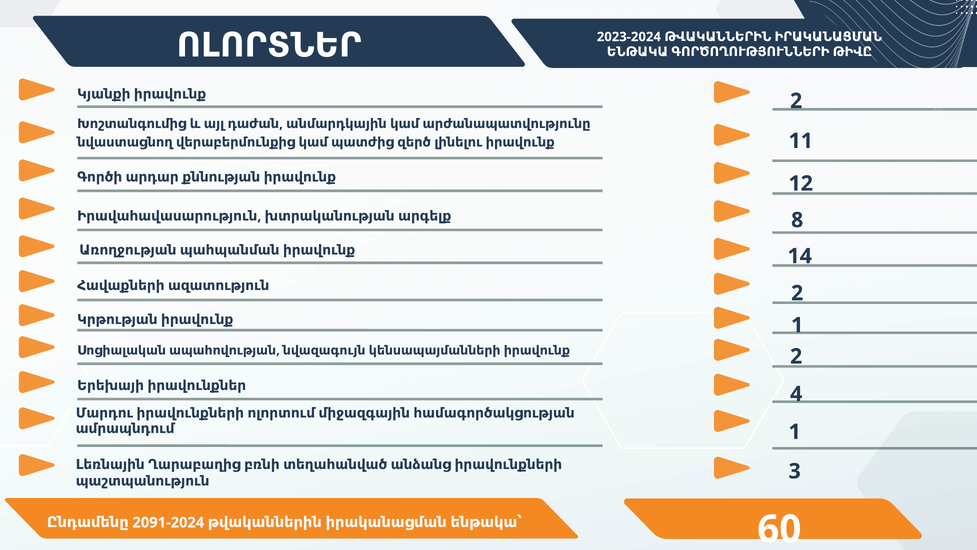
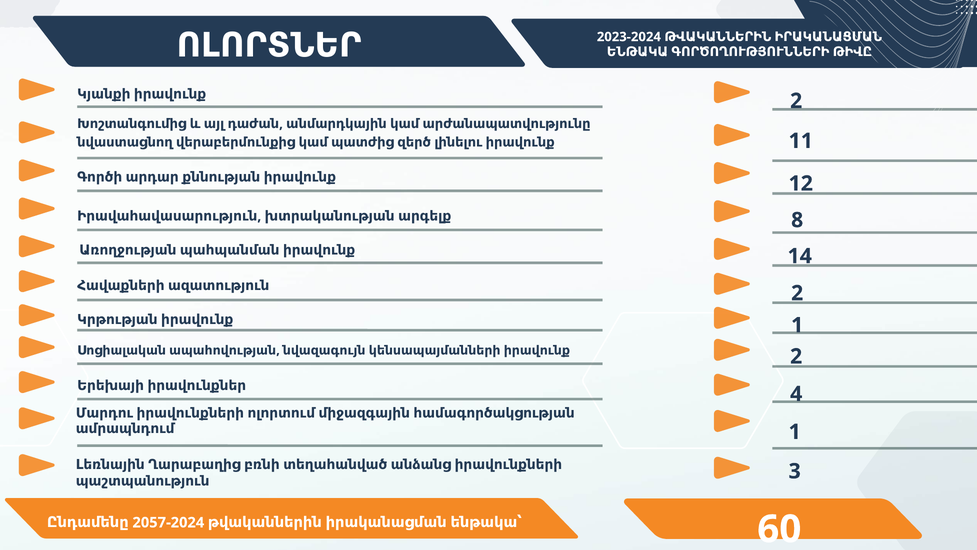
2091-2024: 2091-2024 -> 2057-2024 (168, 522)
